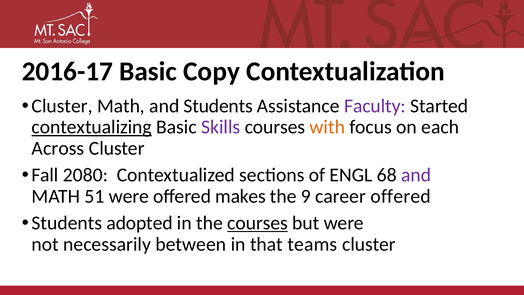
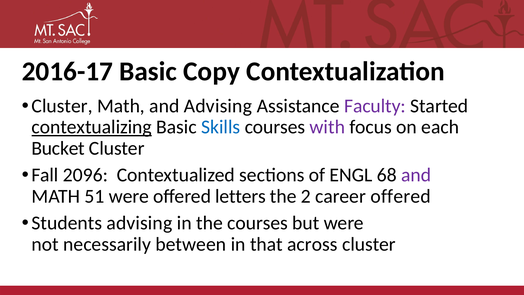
and Students: Students -> Advising (218, 106)
Skills colour: purple -> blue (221, 127)
with colour: orange -> purple (327, 127)
Across: Across -> Bucket (58, 148)
2080: 2080 -> 2096 (85, 175)
makes: makes -> letters (241, 196)
9: 9 -> 2 (306, 196)
Students adopted: adopted -> advising (139, 223)
courses underline: present -> none (258, 223)
teams: teams -> across (312, 244)
